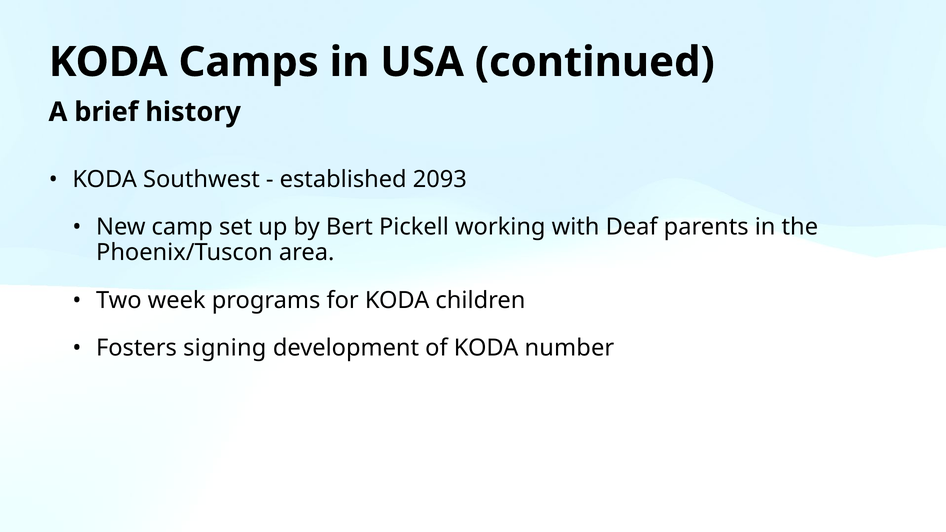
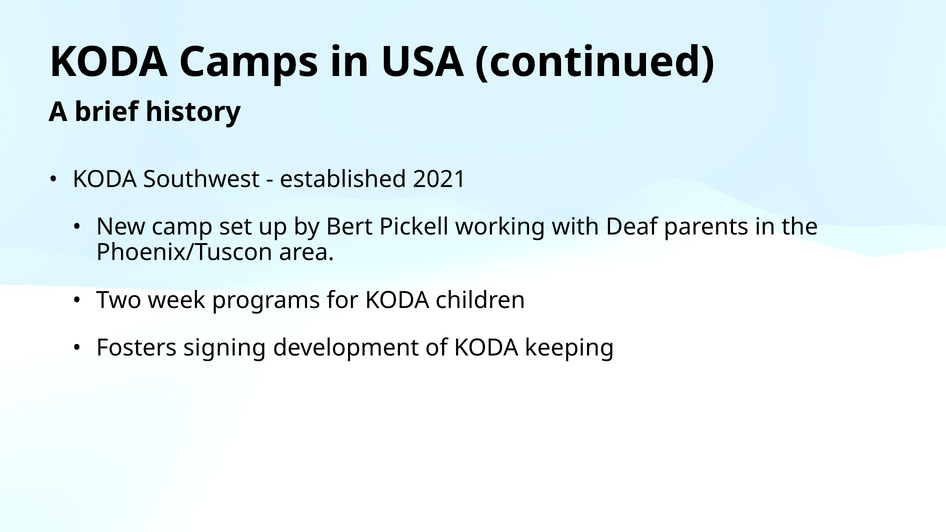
2093: 2093 -> 2021 (440, 179)
number: number -> keeping (569, 348)
